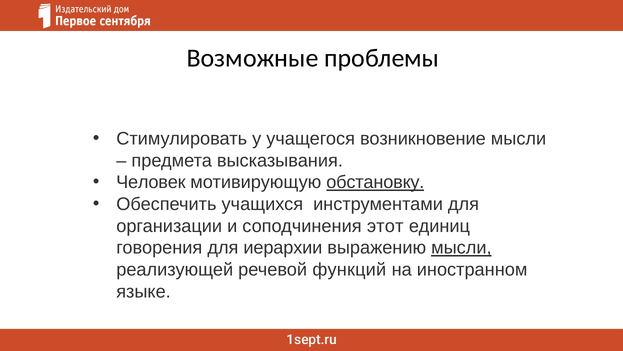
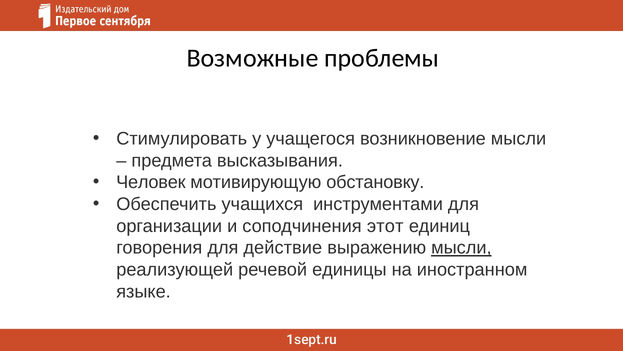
обстановку underline: present -> none (375, 182)
иерархии: иерархии -> действие (283, 248)
функций: функций -> единицы (349, 269)
